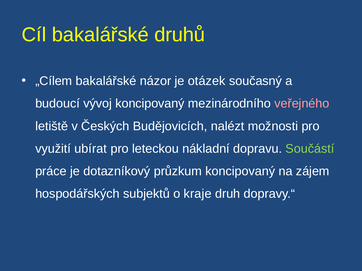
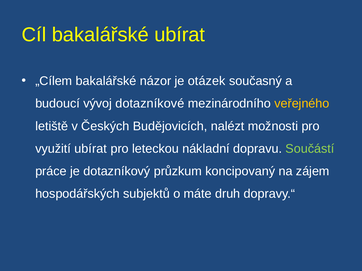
bakalářské druhů: druhů -> ubírat (180, 35)
vývoj koncipovaný: koncipovaný -> dotazníkové (150, 104)
veřejného colour: pink -> yellow (302, 104)
kraje: kraje -> máte (198, 194)
